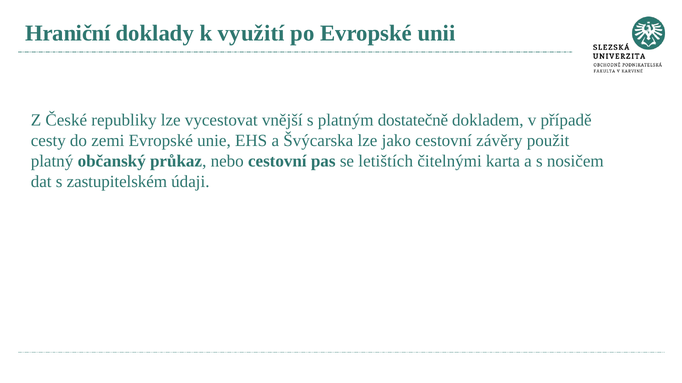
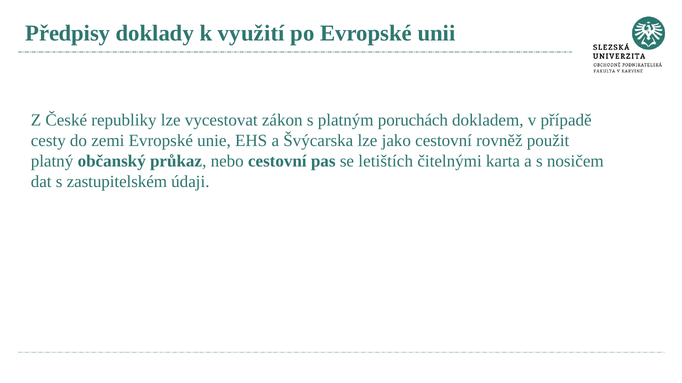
Hraniční: Hraniční -> Předpisy (68, 33)
vnější: vnější -> zákon (282, 120)
dostatečně: dostatečně -> poruchách (413, 120)
závěry: závěry -> rovněž (499, 141)
